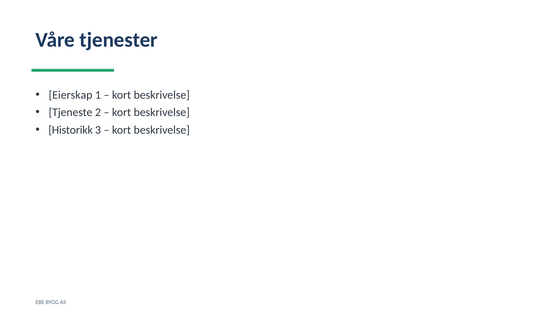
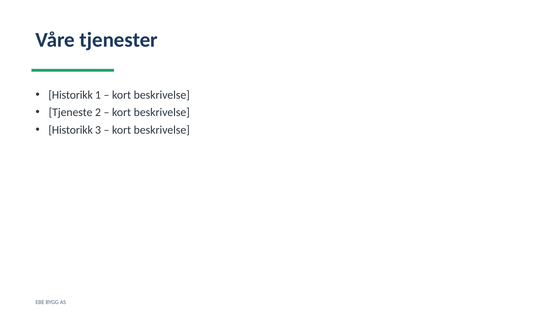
Eierskap: Eierskap -> Historikk (71, 95)
